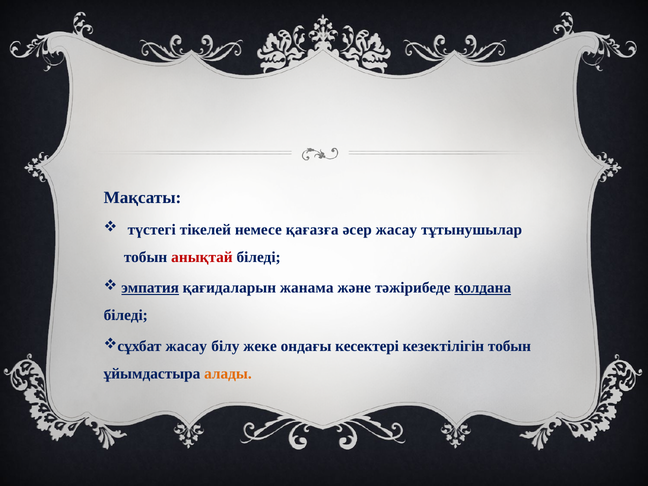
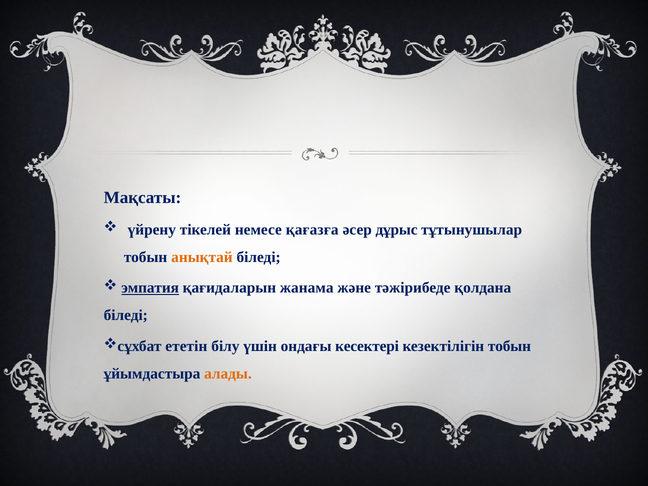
түстегі: түстегі -> үйрену (152, 229)
әсер жасау: жасау -> дұрыс (397, 229)
анықтай colour: red -> orange (202, 257)
қолдана underline: present -> none (483, 288)
жасау: жасау -> ететін (186, 346)
жеке: жеке -> үшін (260, 346)
